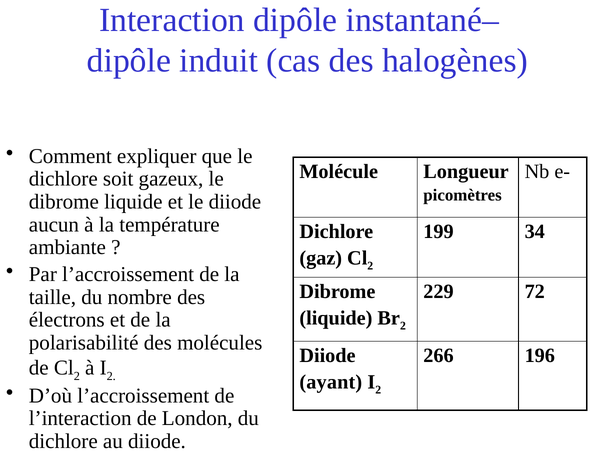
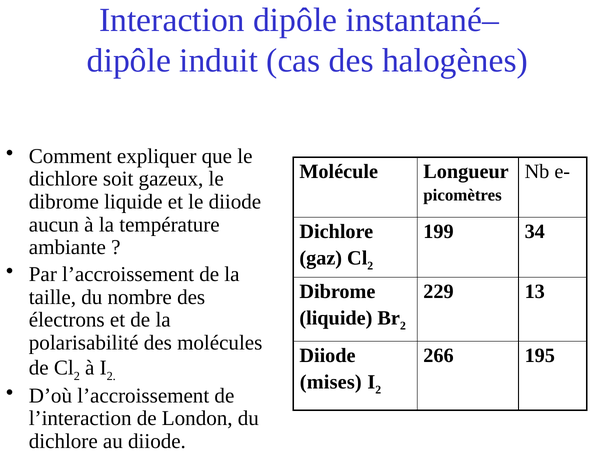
72: 72 -> 13 (535, 291)
196: 196 -> 195 (540, 355)
ayant: ayant -> mises (331, 382)
